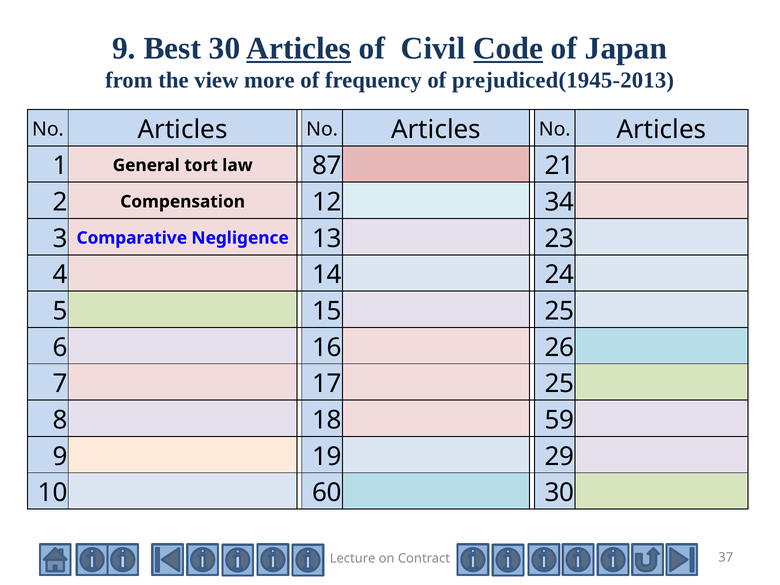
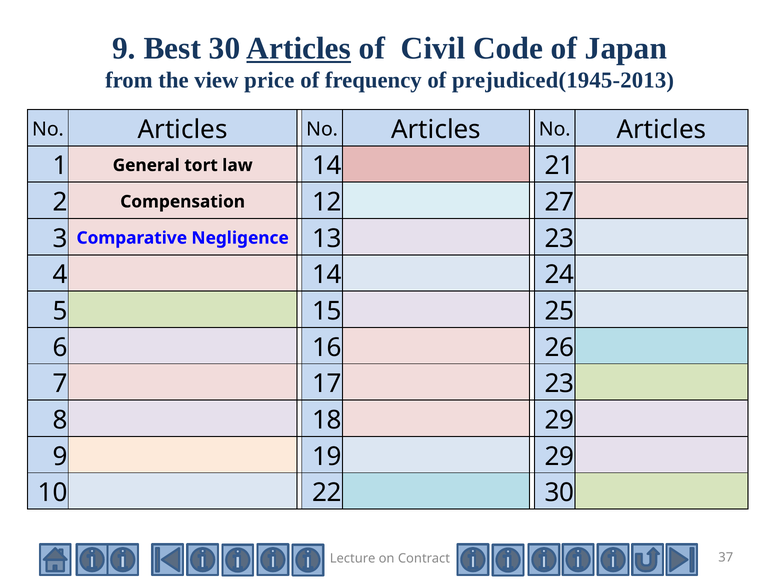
Code underline: present -> none (508, 48)
more: more -> price (269, 80)
law 87: 87 -> 14 (327, 166)
34: 34 -> 27 (559, 202)
17 25: 25 -> 23 (559, 384)
18 59: 59 -> 29 (559, 420)
60: 60 -> 22 (327, 493)
